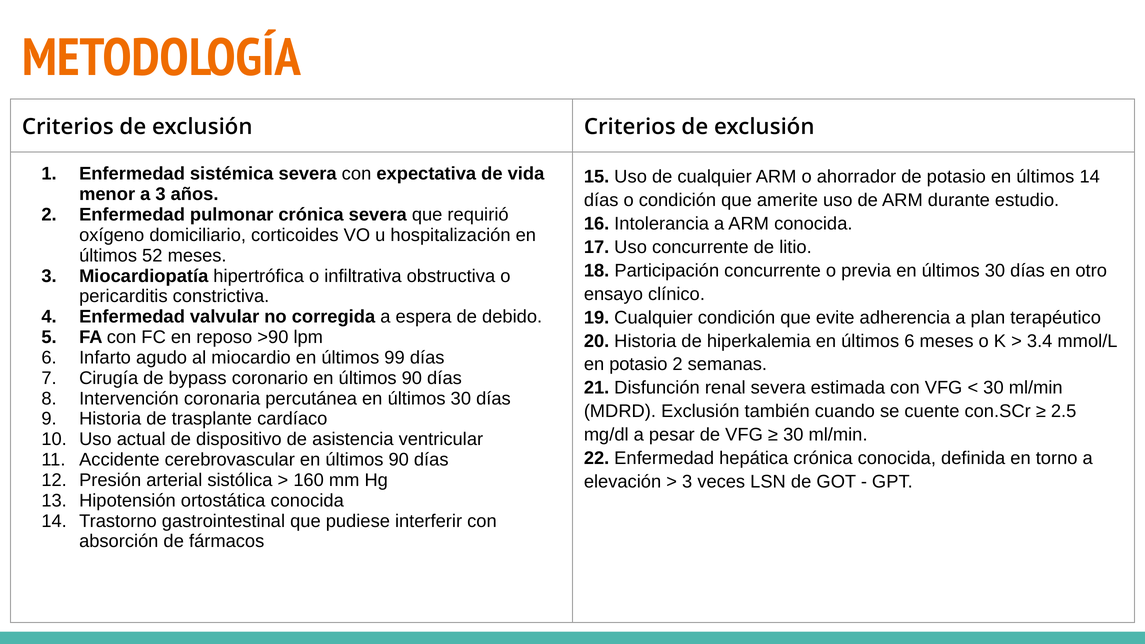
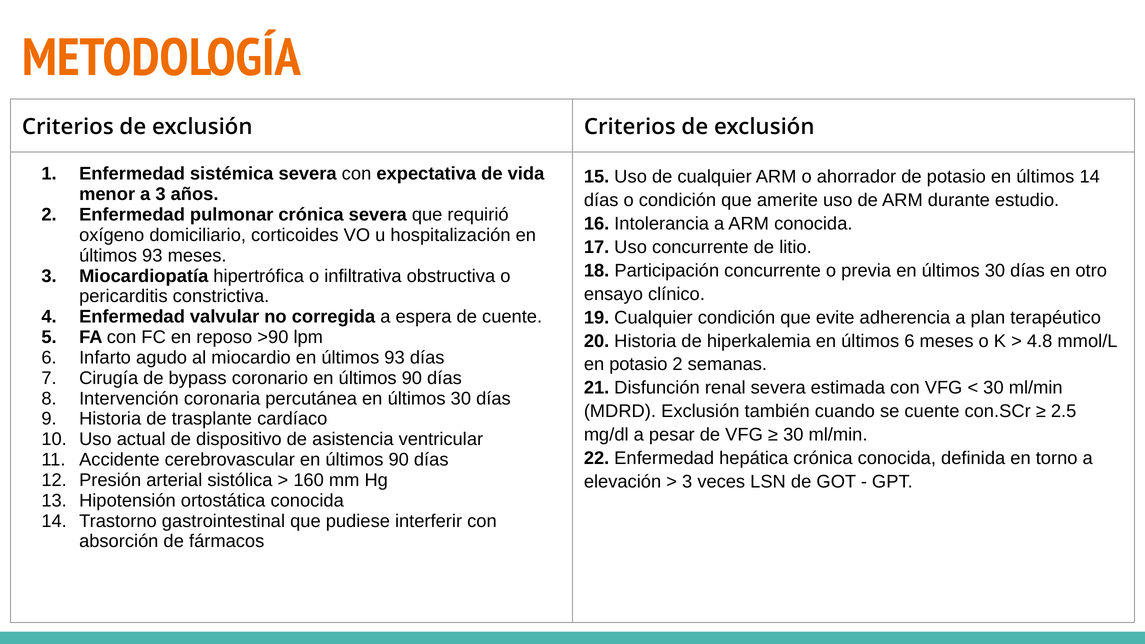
52: 52 -> 93 (152, 256)
de debido: debido -> cuente (512, 317)
3.4: 3.4 -> 4.8 (1040, 341)
miocardio en últimos 99: 99 -> 93 (395, 358)
